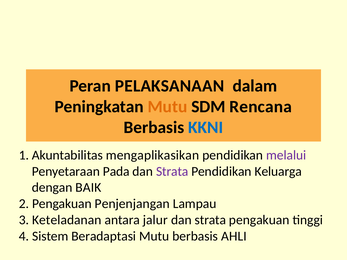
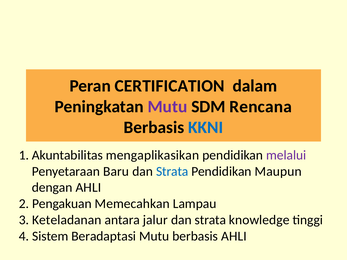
PELAKSANAAN: PELAKSANAAN -> CERTIFICATION (170, 86)
Mutu colour: orange -> purple (167, 107)
Pada: Pada -> Baru (116, 172)
Strata colour: purple -> blue (172, 172)
Keluarga: Keluarga -> Maupun (278, 172)
dengan BAIK: BAIK -> AHLI (88, 188)
Penjenjangan: Penjenjangan -> Memecahkan (132, 204)
strata pengakuan: pengakuan -> knowledge (259, 220)
